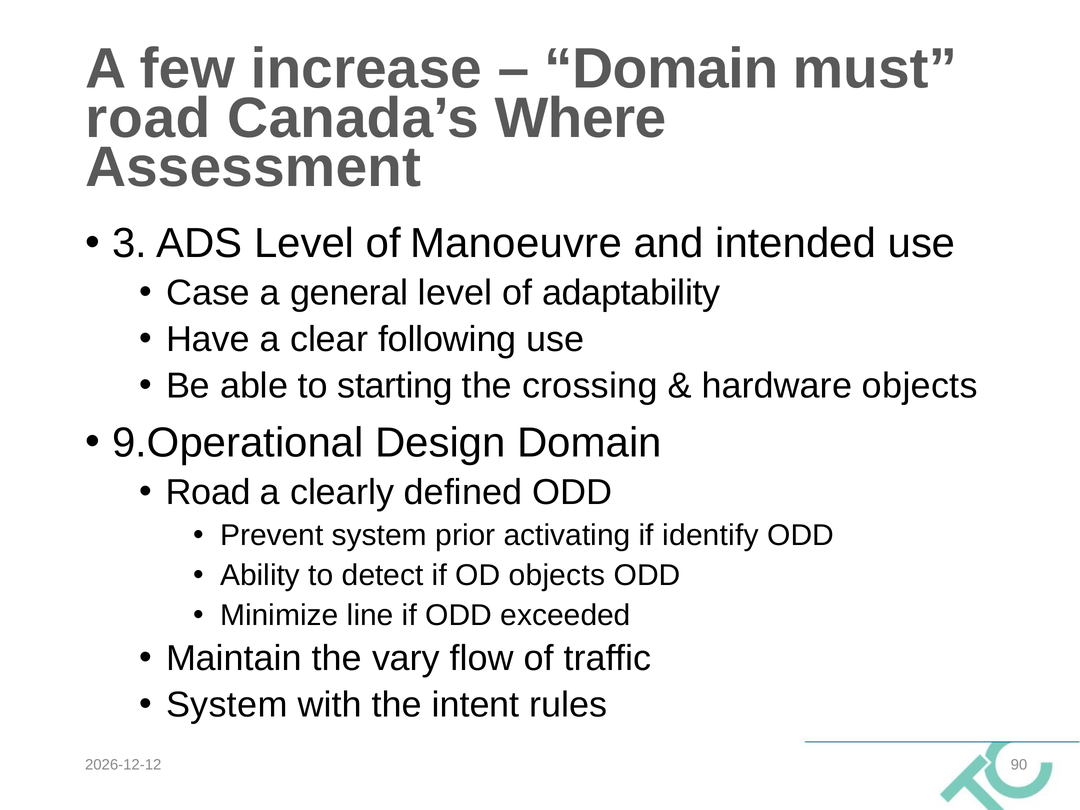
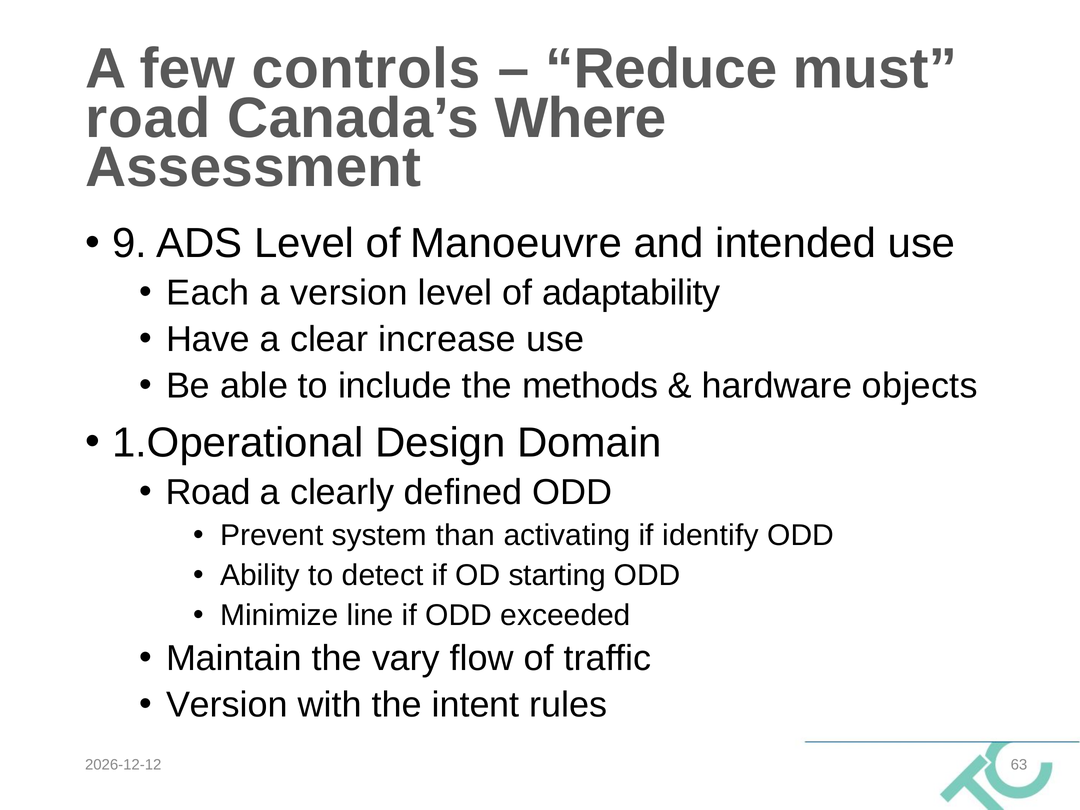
increase: increase -> controls (366, 69)
Domain: Domain -> Reduce (661, 69)
3: 3 -> 9 (130, 243)
Case: Case -> Each (208, 293)
a general: general -> version (349, 293)
following: following -> increase (447, 339)
starting: starting -> include (395, 386)
crossing: crossing -> methods (590, 386)
9.Operational: 9.Operational -> 1.Operational (238, 443)
prior: prior -> than (465, 536)
OD objects: objects -> starting (557, 575)
System: System -> Version (227, 705)
90: 90 -> 63 (1019, 765)
